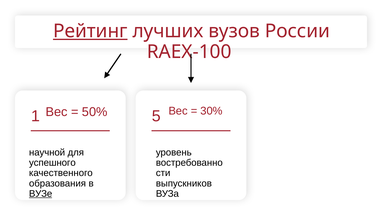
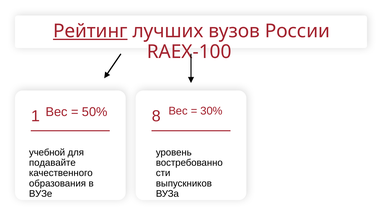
5: 5 -> 8 (156, 116)
научной: научной -> учебной (47, 152)
успешного: успешного -> подавайте (52, 163)
ВУЗе underline: present -> none (41, 194)
